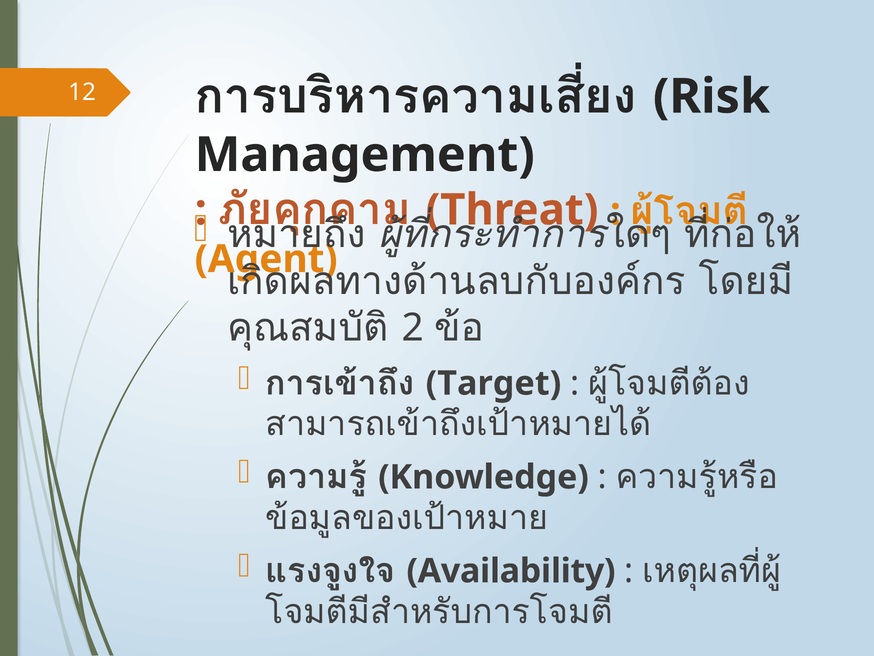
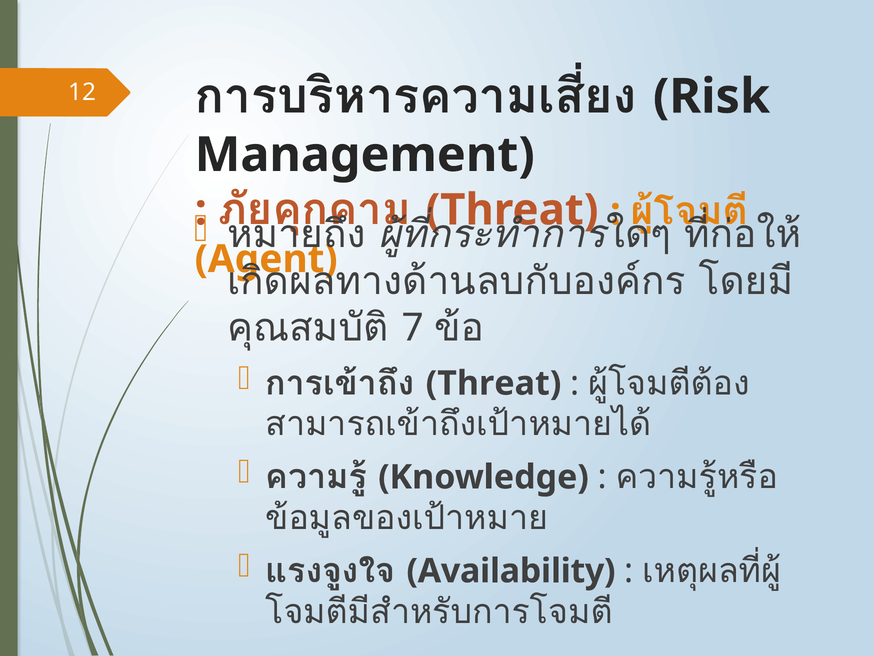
2: 2 -> 7 (413, 328)
Target: Target -> Threat (494, 383)
